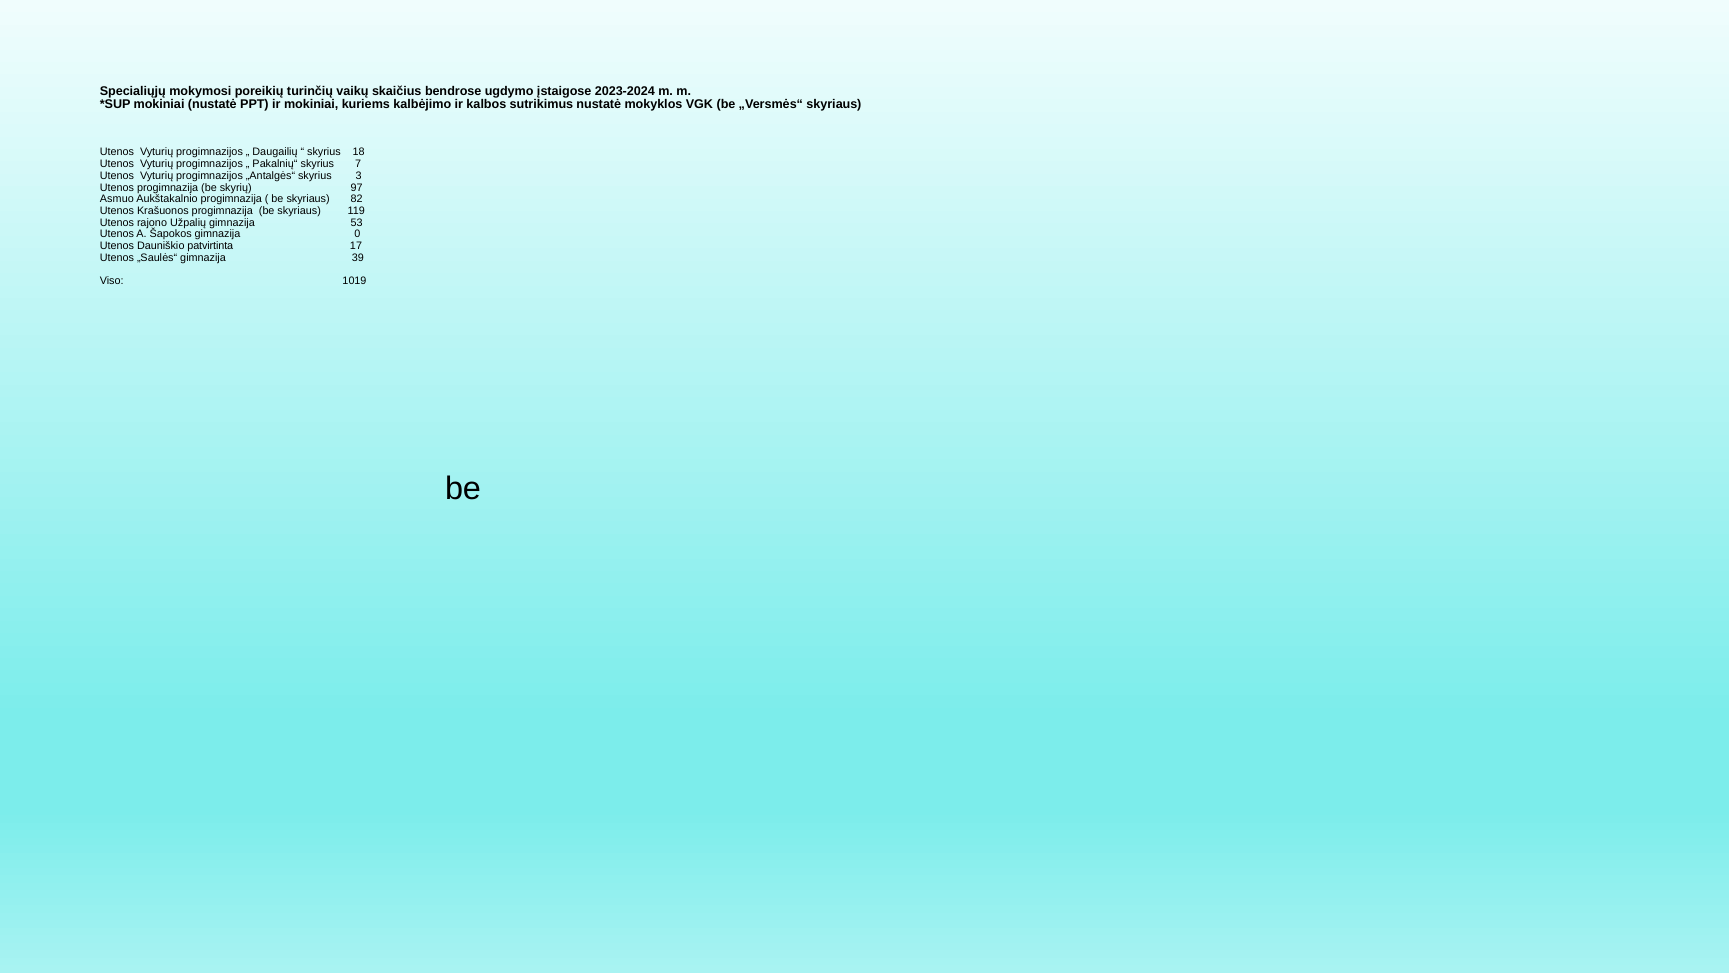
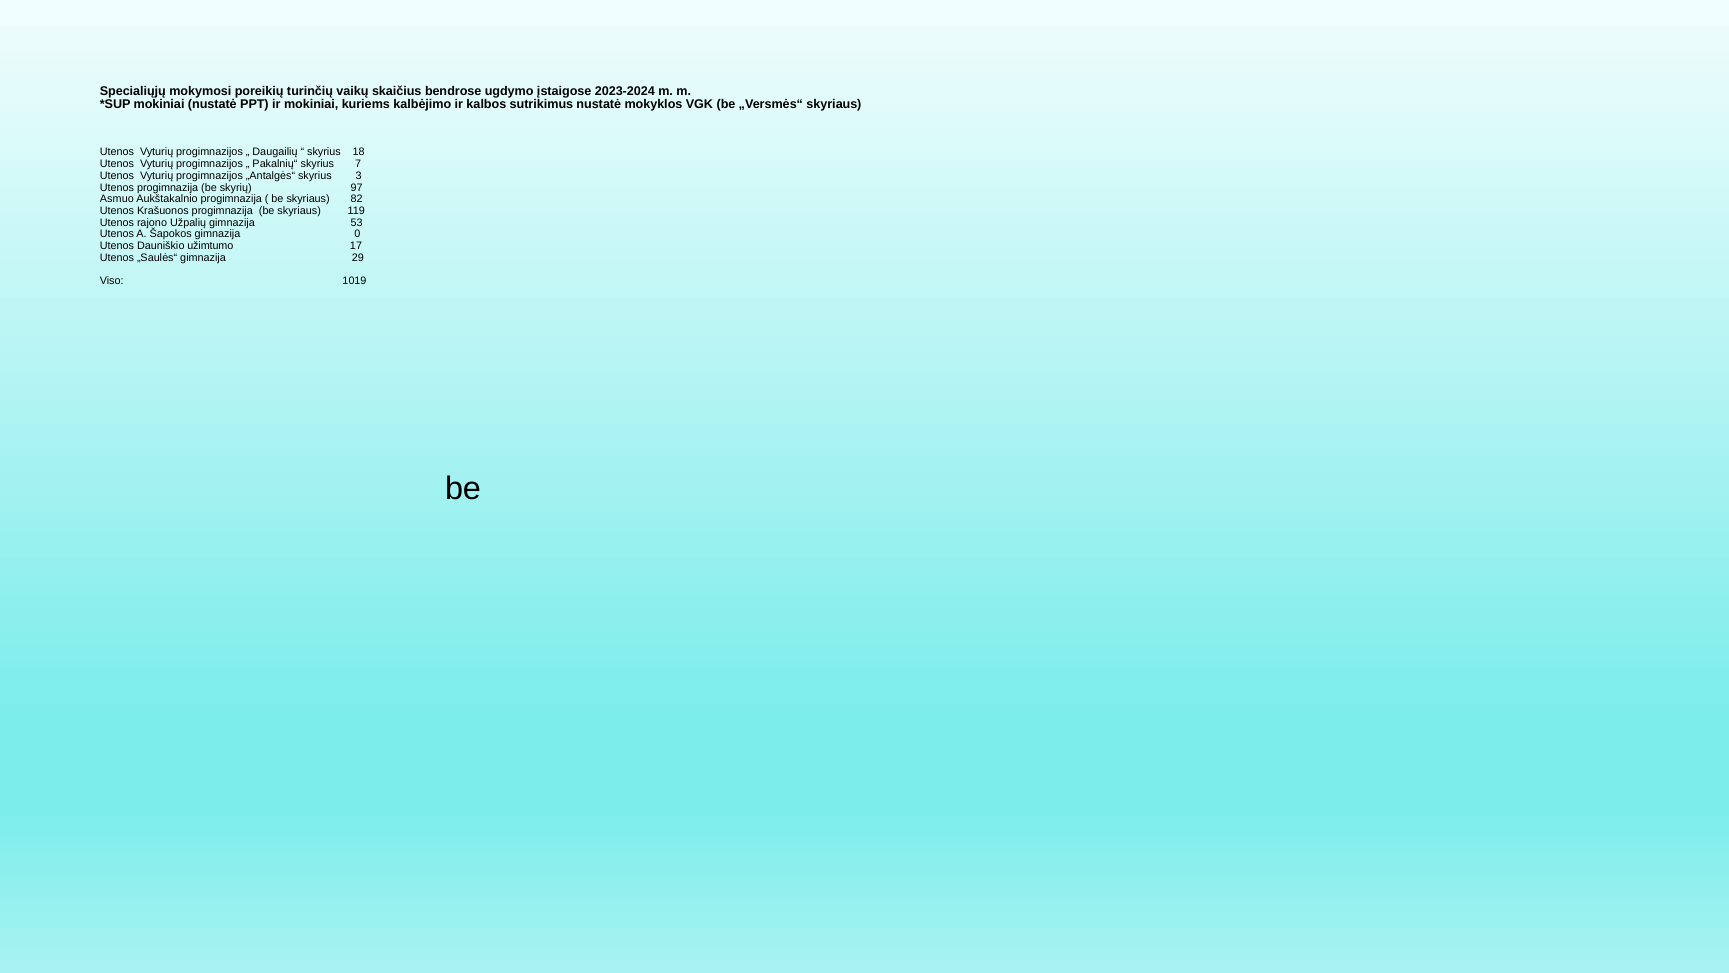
patvirtinta: patvirtinta -> užimtumo (210, 246)
39: 39 -> 29 (358, 258)
